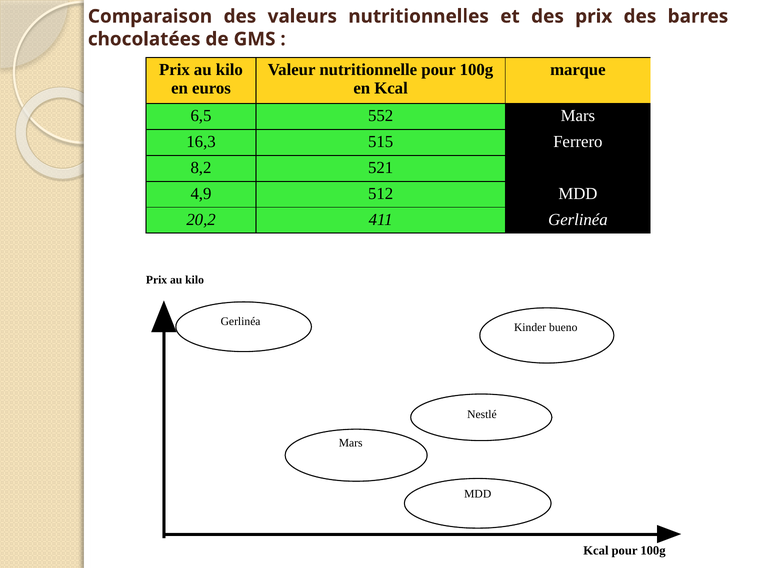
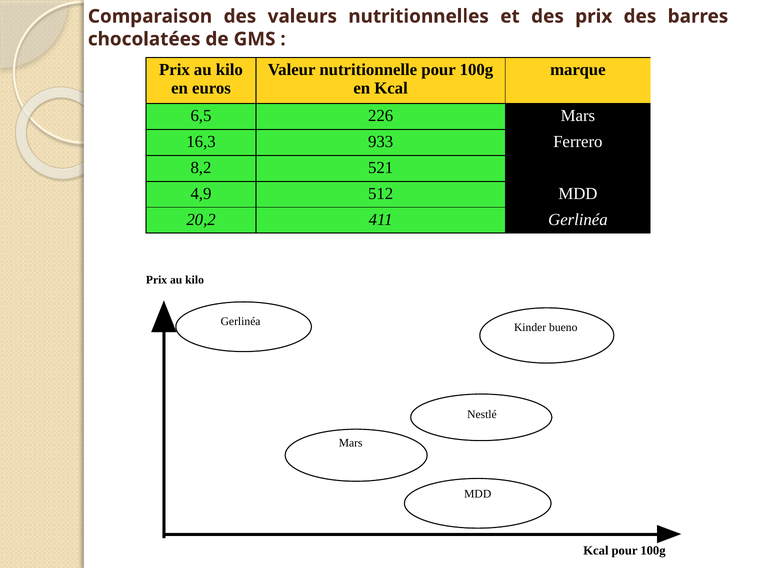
552: 552 -> 226 (381, 116)
515: 515 -> 933 (381, 142)
